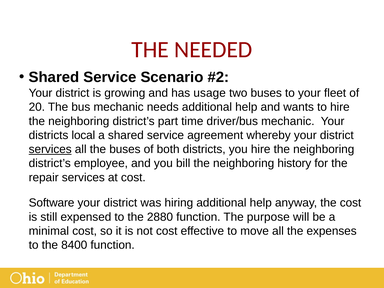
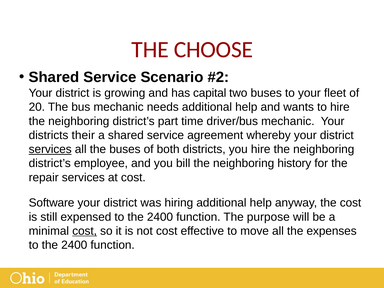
NEEDED: NEEDED -> CHOOSE (213, 50)
usage: usage -> capital (210, 93)
local: local -> their (83, 135)
expensed to the 2880: 2880 -> 2400 (160, 217)
cost underline: none -> present (85, 231)
8400: 8400 -> 2400 (74, 245)
